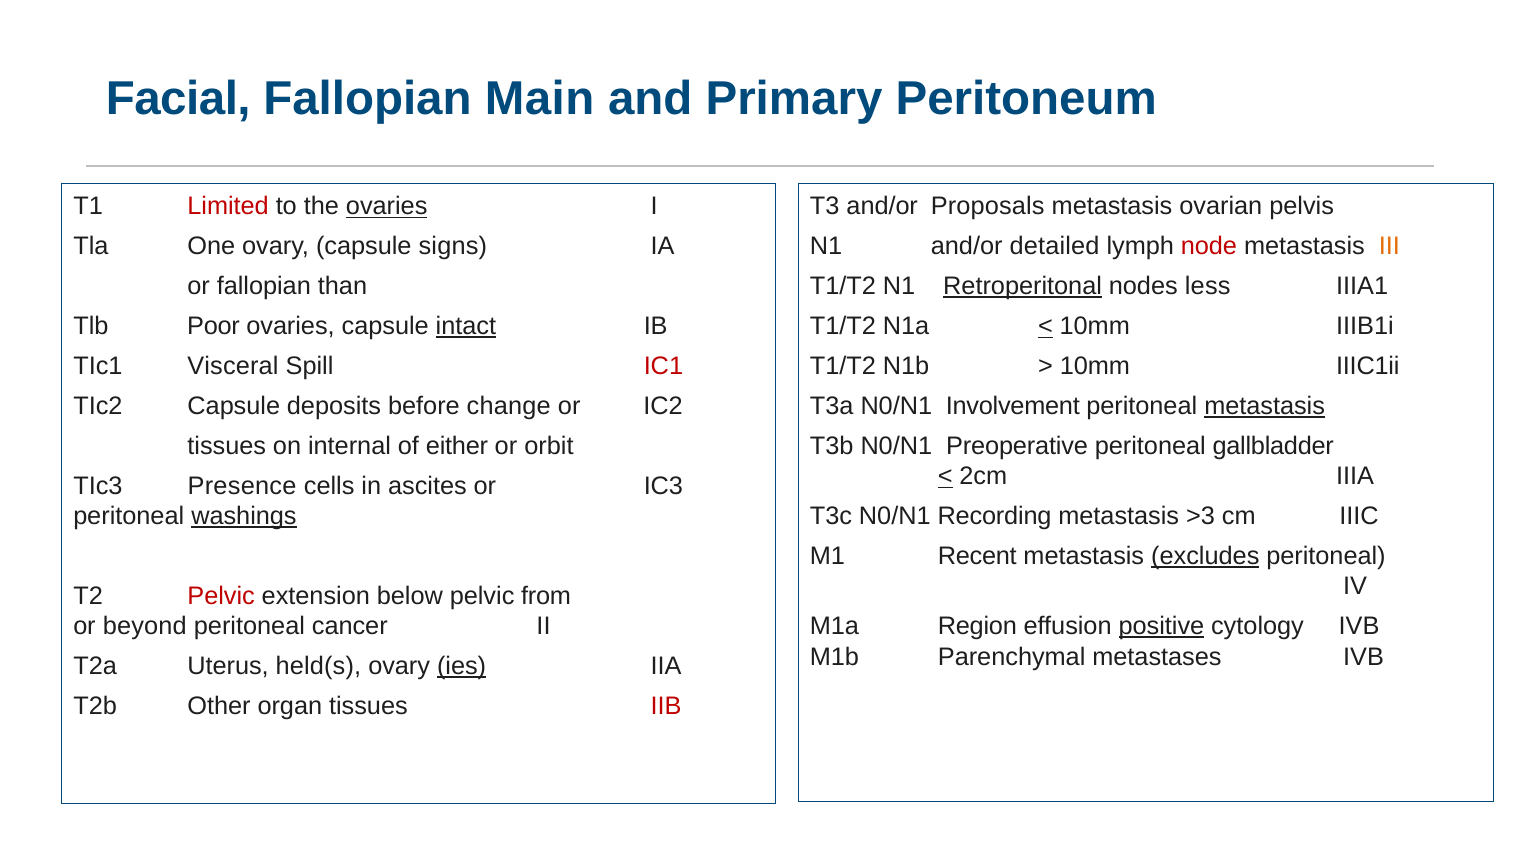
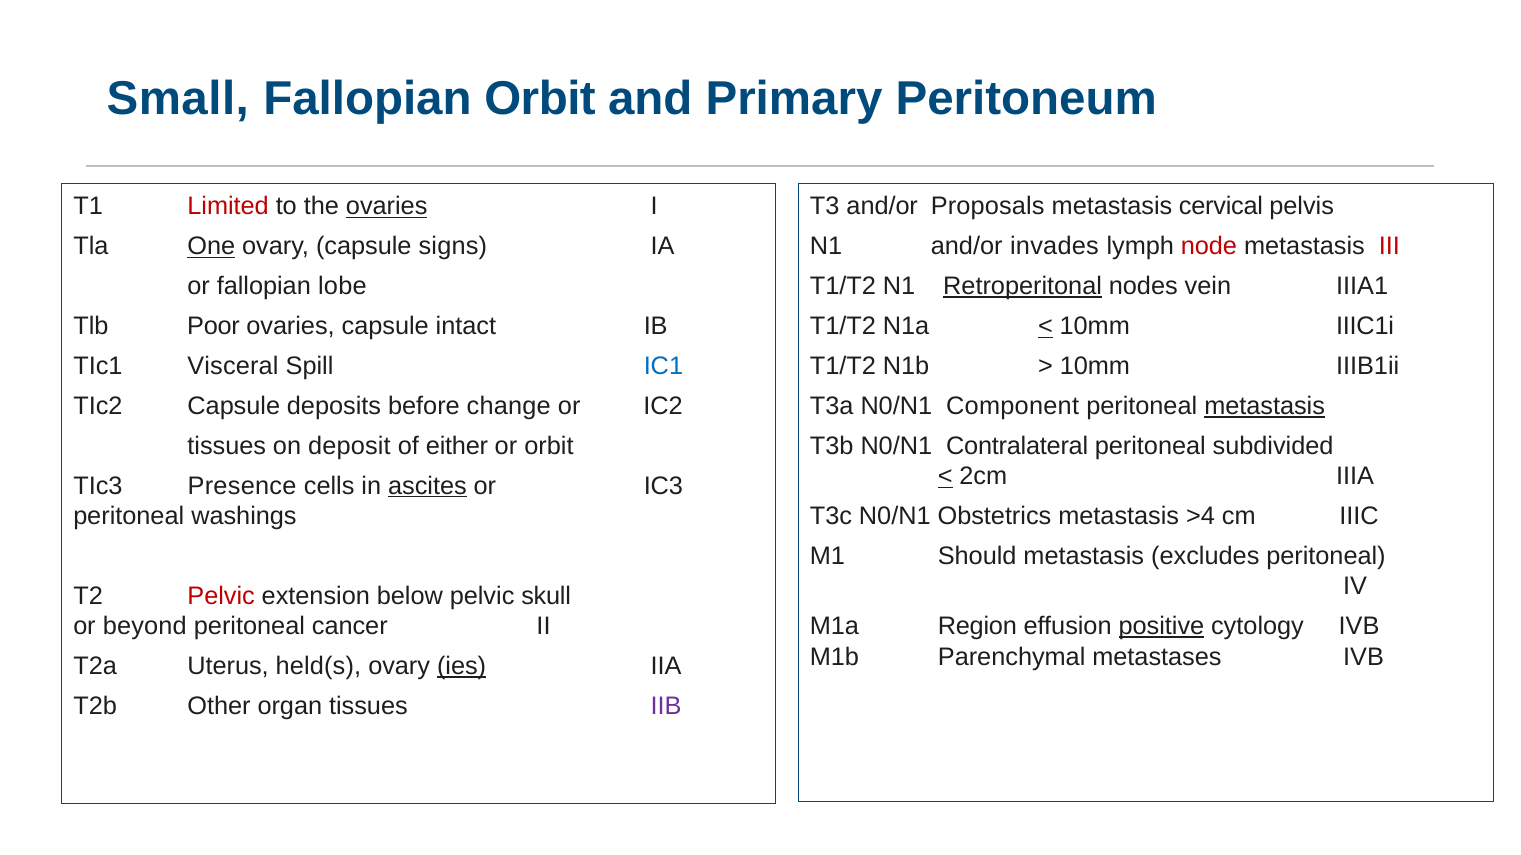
Facial: Facial -> Small (178, 99)
Fallopian Main: Main -> Orbit (540, 99)
ovarian: ovarian -> cervical (1221, 207)
detailed: detailed -> invades (1054, 246)
III colour: orange -> red (1389, 246)
One underline: none -> present (211, 247)
less: less -> vein (1208, 286)
than: than -> lobe (342, 286)
IIIB1i: IIIB1i -> IIIC1i (1365, 326)
intact underline: present -> none (466, 326)
IIIC1ii: IIIC1ii -> IIIB1ii (1368, 366)
IC1 colour: red -> blue (663, 366)
Involvement: Involvement -> Component (1013, 406)
Preoperative: Preoperative -> Contralateral (1017, 446)
gallbladder: gallbladder -> subdivided (1273, 446)
internal: internal -> deposit (349, 446)
ascites underline: none -> present (427, 486)
Recording: Recording -> Obstetrics (994, 516)
>3: >3 -> >4 (1200, 516)
washings underline: present -> none (244, 517)
Recent: Recent -> Should (977, 556)
excludes underline: present -> none (1205, 556)
from: from -> skull (546, 596)
IIB colour: red -> purple (666, 707)
